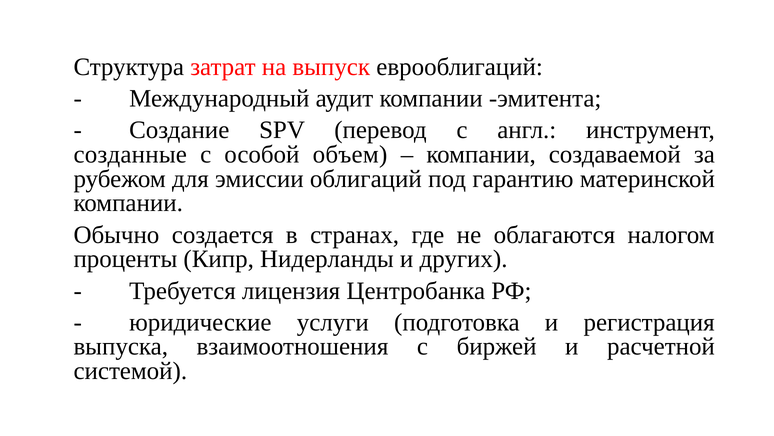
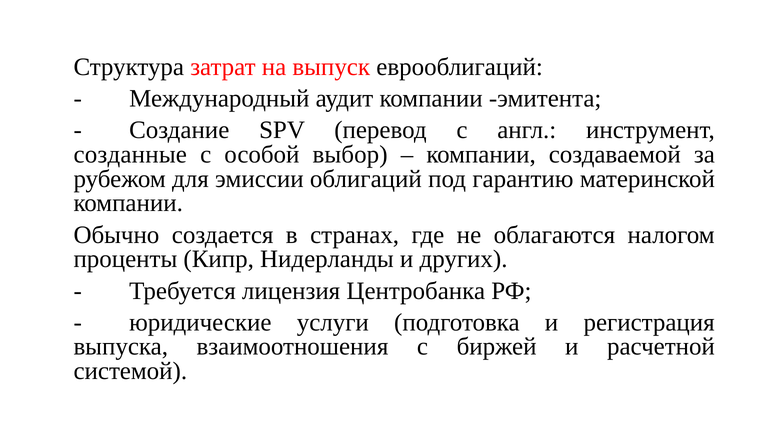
объем: объем -> выбор (350, 154)
